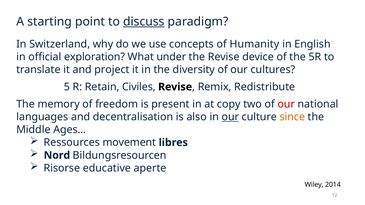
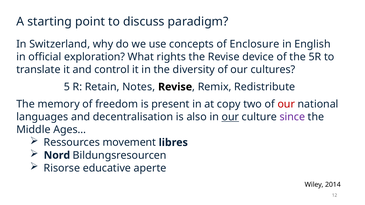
discuss underline: present -> none (144, 22)
Humanity: Humanity -> Enclosure (254, 44)
under: under -> rights (171, 57)
project: project -> control (112, 70)
Civiles: Civiles -> Notes (139, 87)
since colour: orange -> purple (292, 117)
